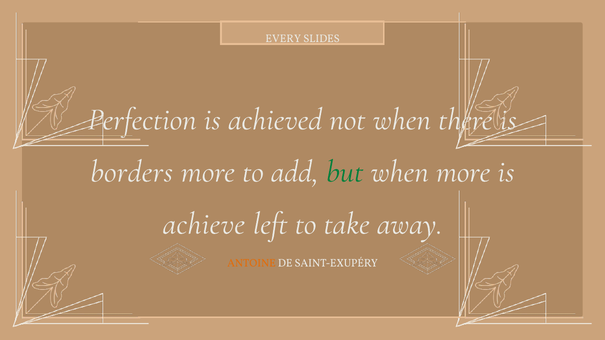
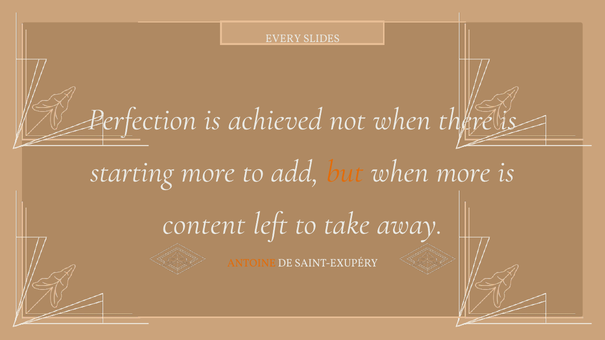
borders: borders -> starting (132, 171)
but colour: green -> orange (345, 171)
achieve: achieve -> content (204, 224)
